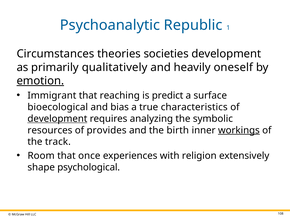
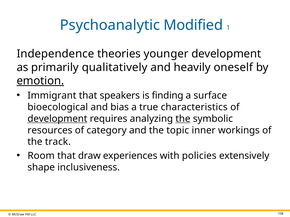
Republic: Republic -> Modified (193, 25)
Circumstances: Circumstances -> Independence (55, 54)
societies: societies -> younger (166, 54)
reaching: reaching -> speakers (120, 96)
predict: predict -> finding (168, 96)
the underline: none -> present (183, 119)
provides: provides -> category (107, 131)
birth: birth -> topic (178, 131)
workings underline: present -> none (239, 131)
once: once -> draw (89, 156)
religion: religion -> policies (199, 156)
psychological: psychological -> inclusiveness (89, 168)
